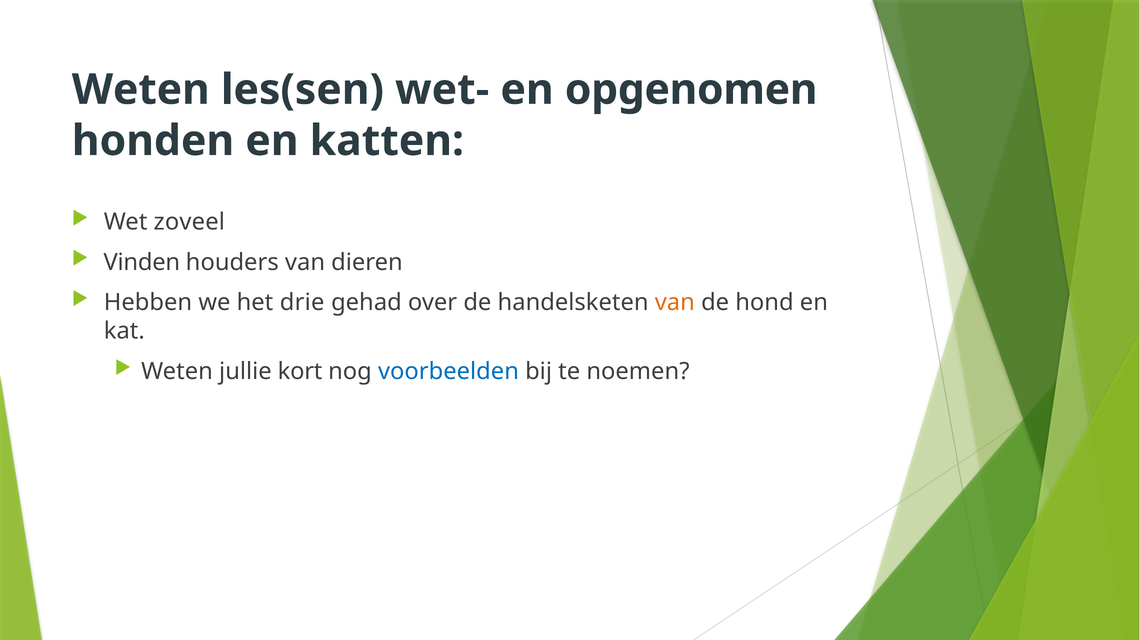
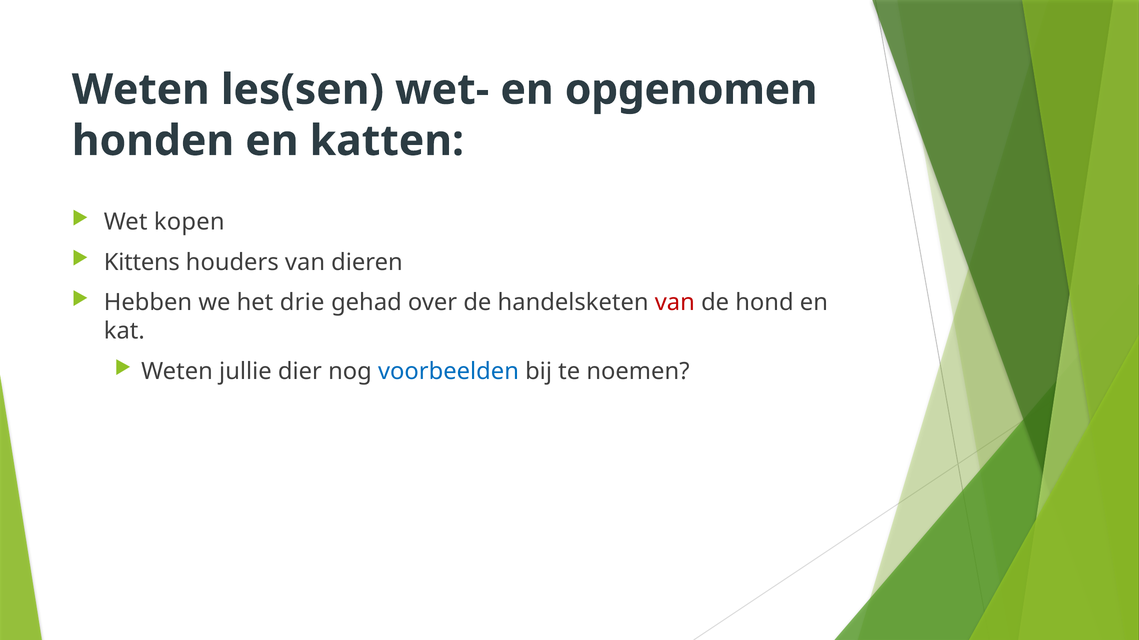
zoveel: zoveel -> kopen (189, 222)
Vinden: Vinden -> Kittens (142, 262)
van colour: orange -> red (675, 303)
kort: kort -> dier (300, 372)
